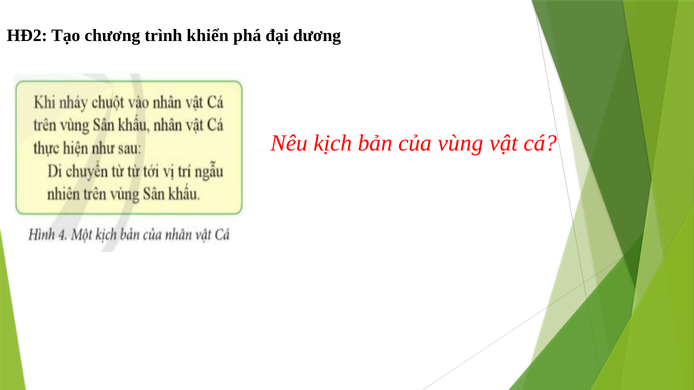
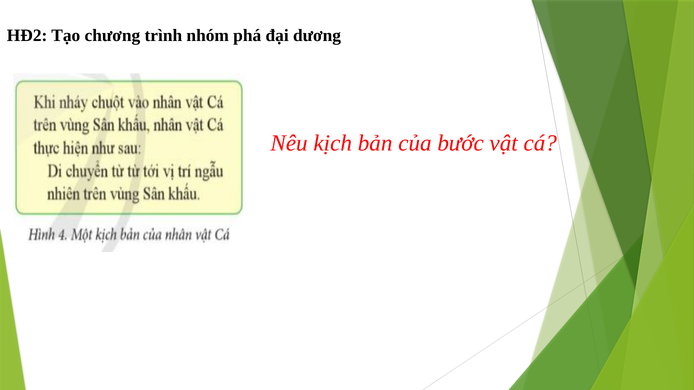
khiển: khiển -> nhóm (208, 36)
vùng: vùng -> bước (461, 143)
